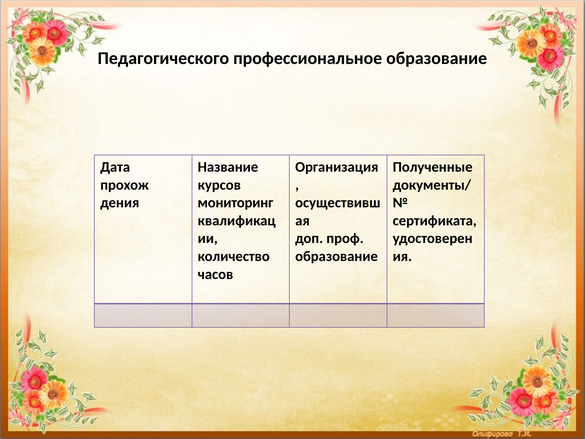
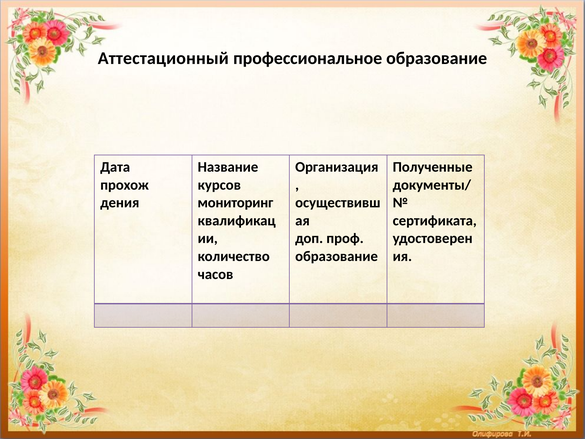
Педагогического: Педагогического -> Аттестационный (163, 58)
